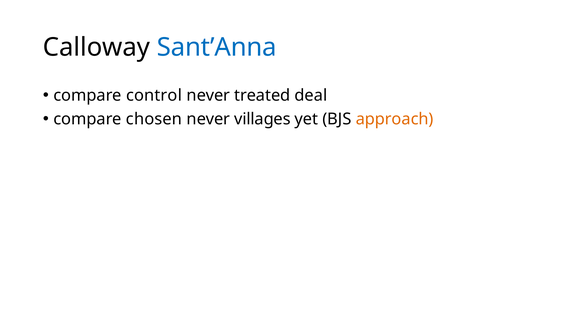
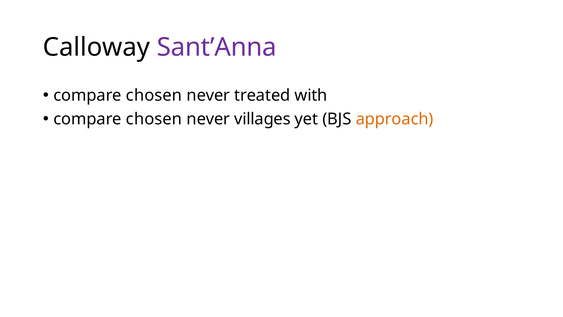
Sant’Anna colour: blue -> purple (217, 47)
control: control -> chosen (154, 95)
deal: deal -> with (311, 95)
